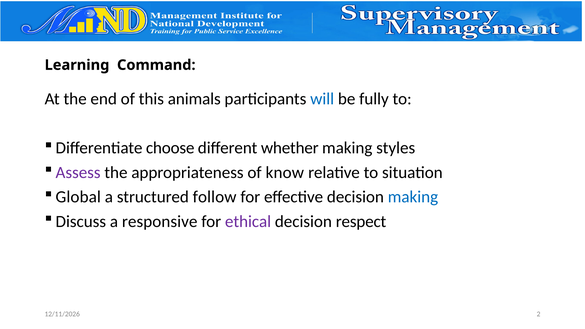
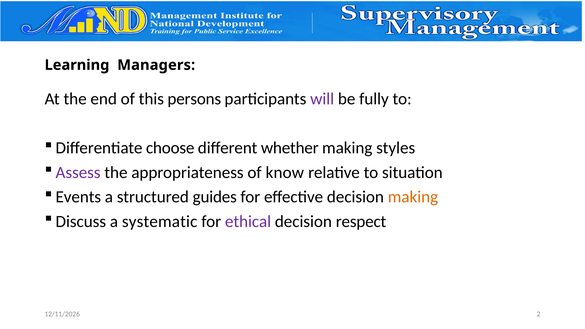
Command: Command -> Managers (156, 65)
animals: animals -> persons (194, 99)
will colour: blue -> purple (322, 99)
Global: Global -> Events (78, 197)
follow: follow -> guides (215, 197)
making colour: blue -> orange (413, 197)
responsive: responsive -> systematic (160, 222)
